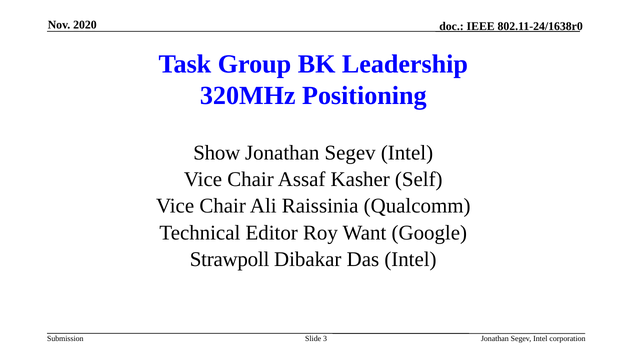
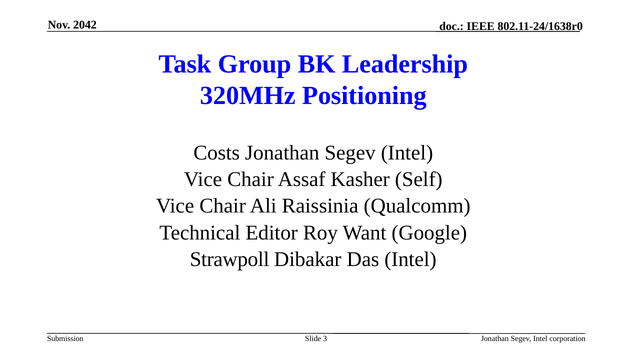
2020: 2020 -> 2042 (85, 25)
Show: Show -> Costs (217, 153)
